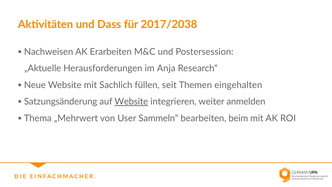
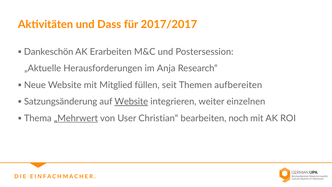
2017/2038: 2017/2038 -> 2017/2017 (169, 25)
Nachweisen: Nachweisen -> Dankeschön (49, 52)
Sachlich: Sachlich -> Mitglied (116, 85)
eingehalten: eingehalten -> aufbereiten (238, 85)
anmelden: anmelden -> einzelnen (246, 102)
„Mehrwert underline: none -> present (76, 118)
Sammeln“: Sammeln“ -> Christian“ (158, 118)
beim: beim -> noch (238, 118)
